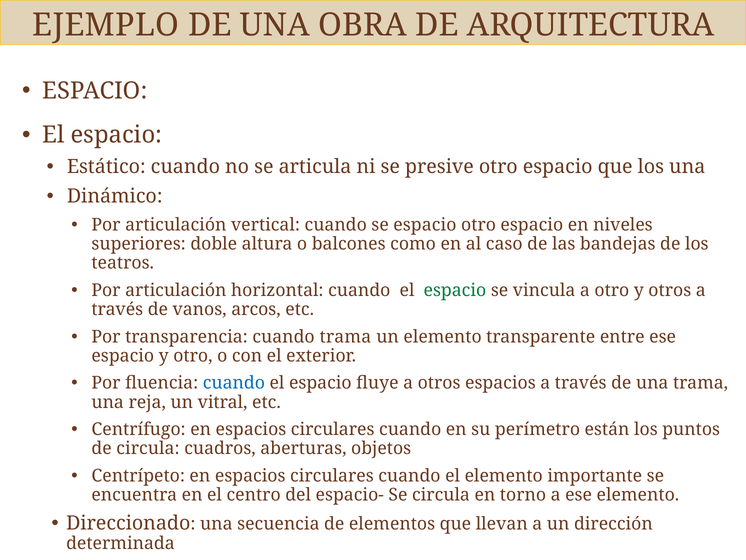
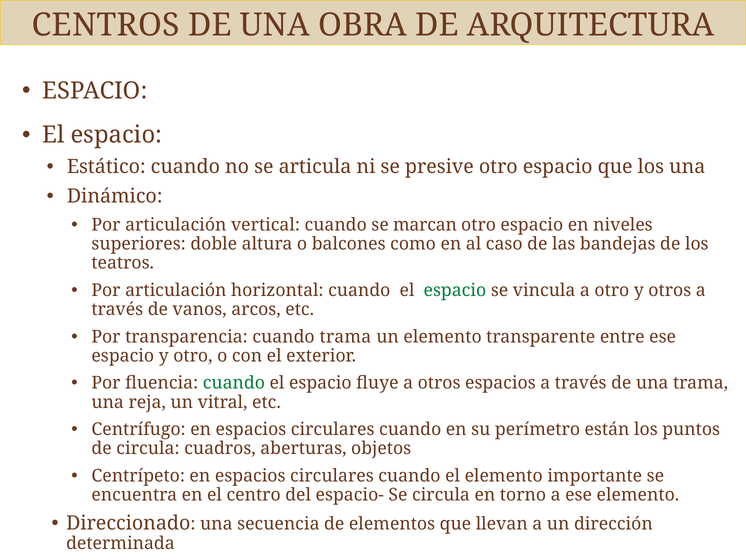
EJEMPLO: EJEMPLO -> CENTROS (106, 25)
se espacio: espacio -> marcan (425, 225)
cuando colour: blue -> green (234, 383)
